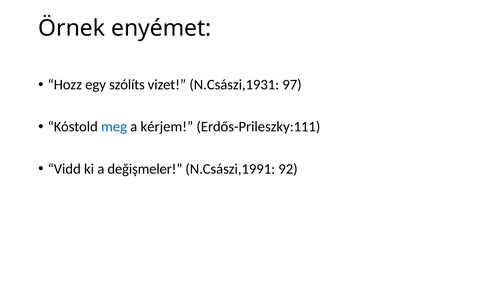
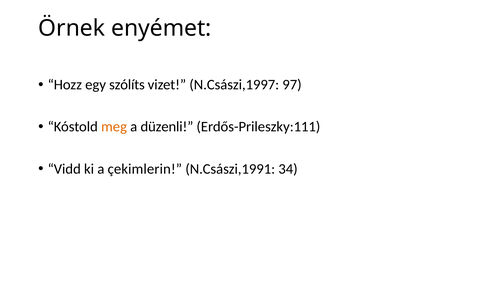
N.Császi,1931: N.Császi,1931 -> N.Császi,1997 (234, 85)
meg colour: blue -> orange (114, 127)
kérjem: kérjem -> düzenli (167, 127)
değişmeler: değişmeler -> çekimlerin (145, 169)
92: 92 -> 34 (288, 169)
